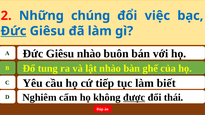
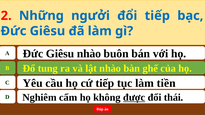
chúng: chúng -> ngưởi (91, 16)
đổi việc: việc -> tiếp (157, 16)
Đức underline: present -> none (14, 31)
biết: biết -> tiền (166, 83)
